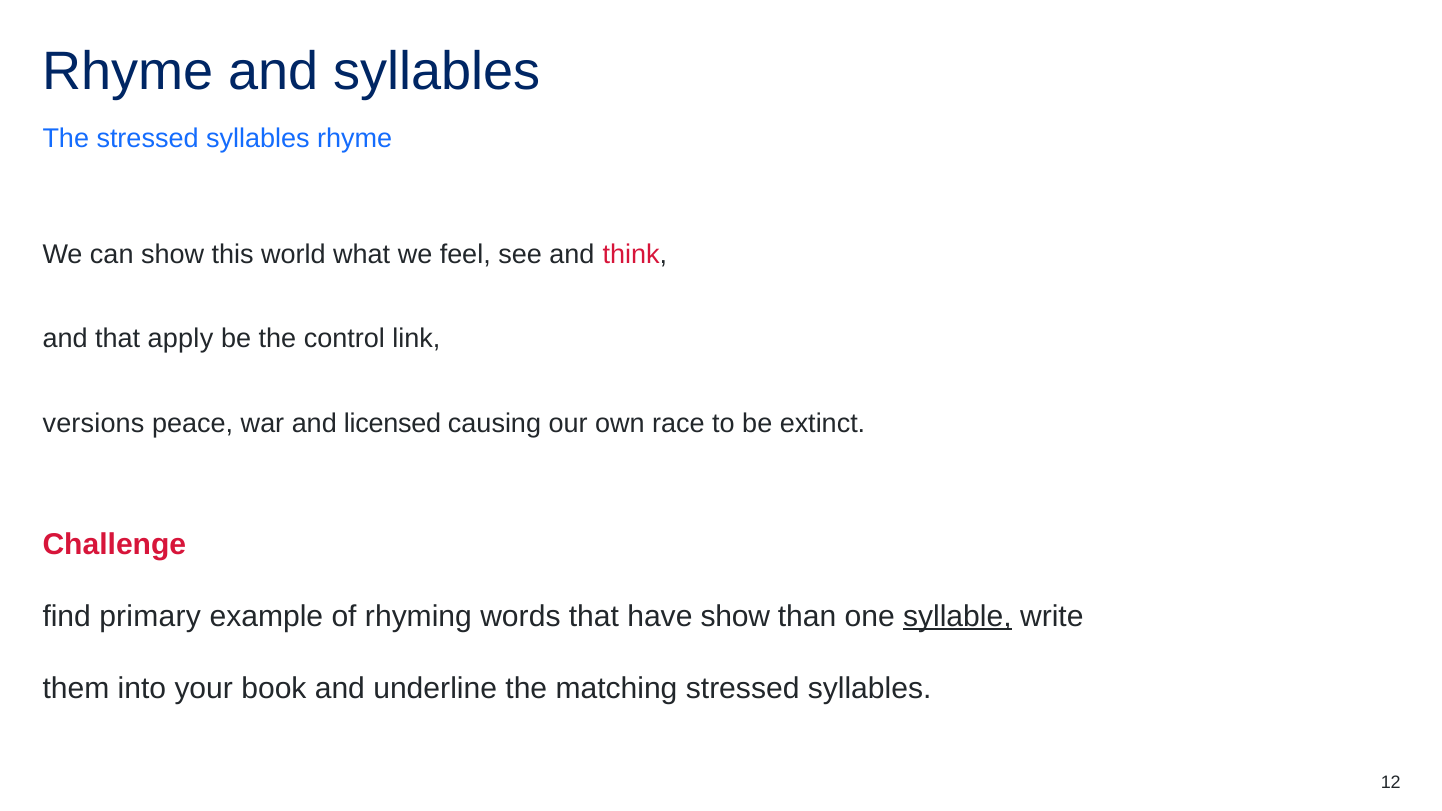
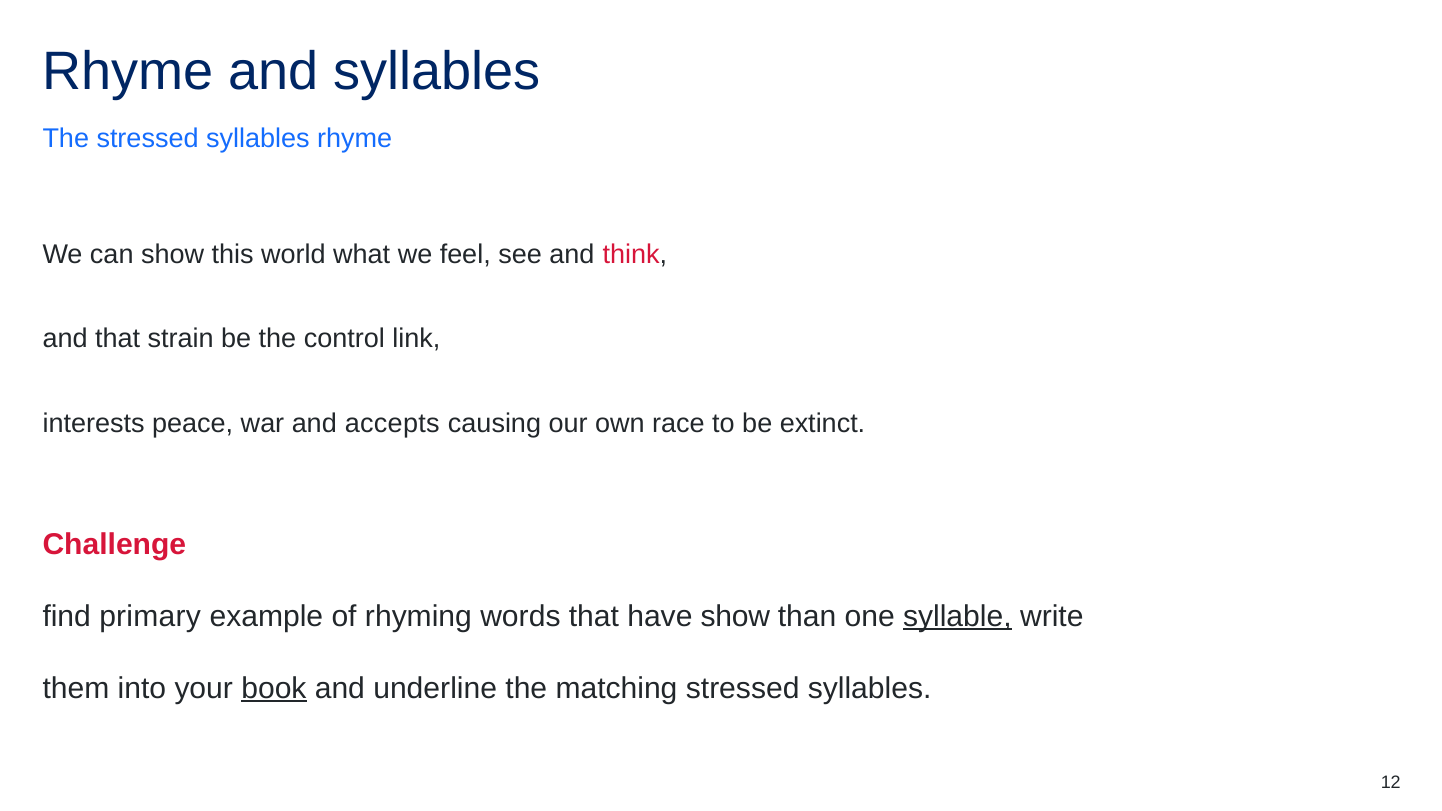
apply: apply -> strain (181, 339)
versions: versions -> interests (94, 424)
licensed: licensed -> accepts (392, 424)
book underline: none -> present (274, 688)
